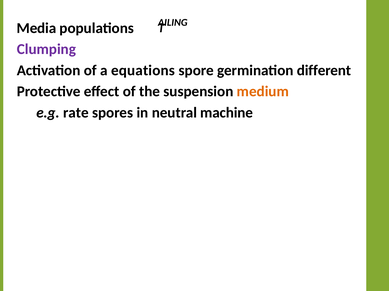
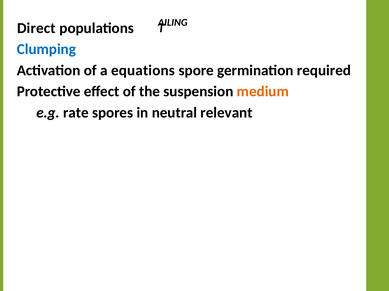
Media: Media -> Direct (36, 28)
Clumping colour: purple -> blue (46, 49)
different: different -> required (324, 71)
machine: machine -> relevant (227, 113)
